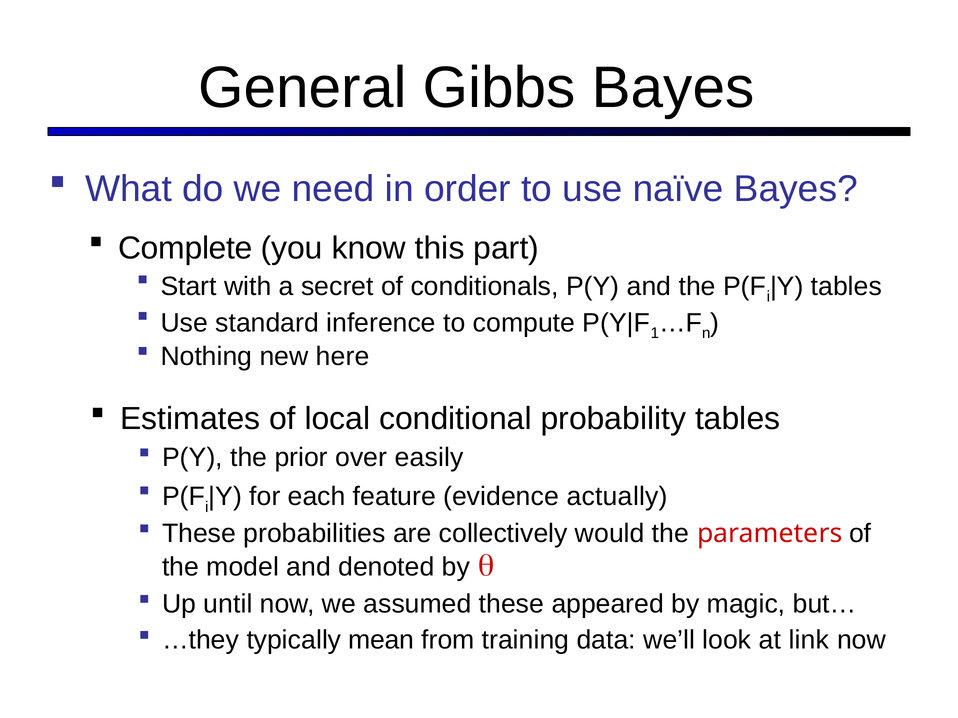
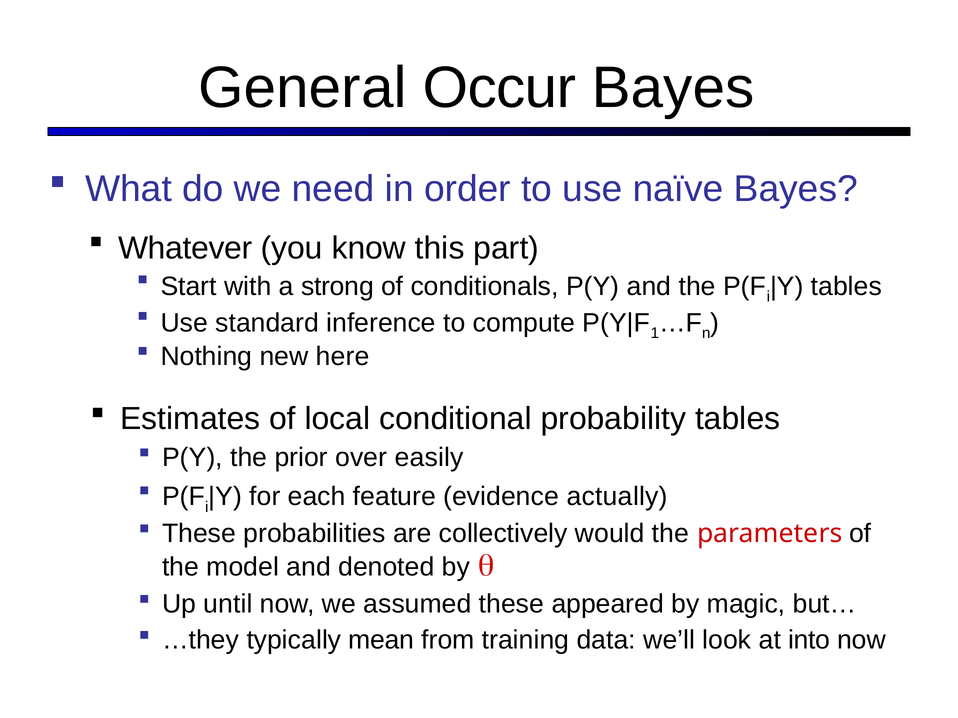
Gibbs: Gibbs -> Occur (499, 88)
Complete: Complete -> Whatever (185, 248)
secret: secret -> strong (337, 287)
link: link -> into (809, 640)
